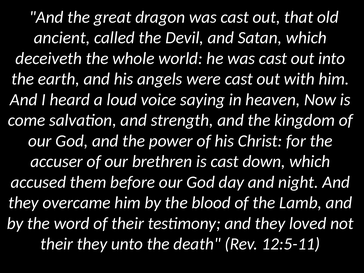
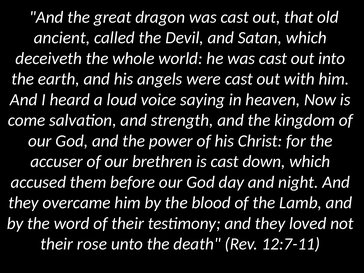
their they: they -> rose (92, 244)
12:5-11: 12:5-11 -> 12:7-11 (291, 244)
